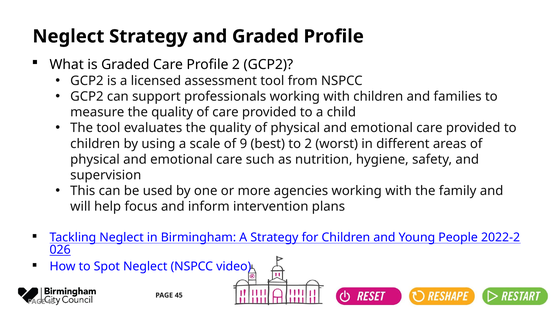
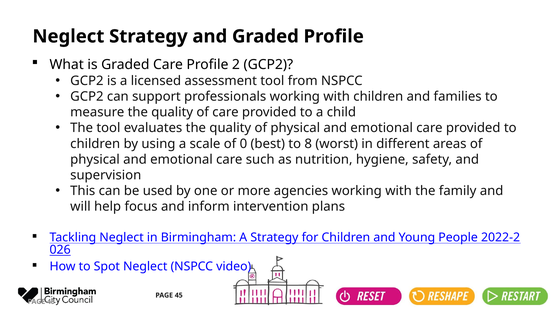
9: 9 -> 0 (243, 144)
to 2: 2 -> 8 (308, 144)
